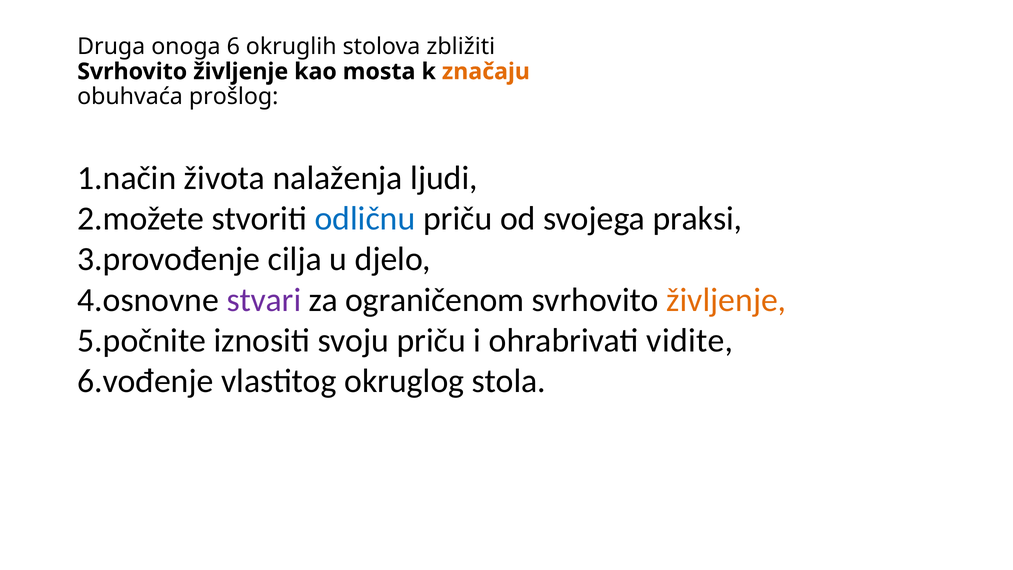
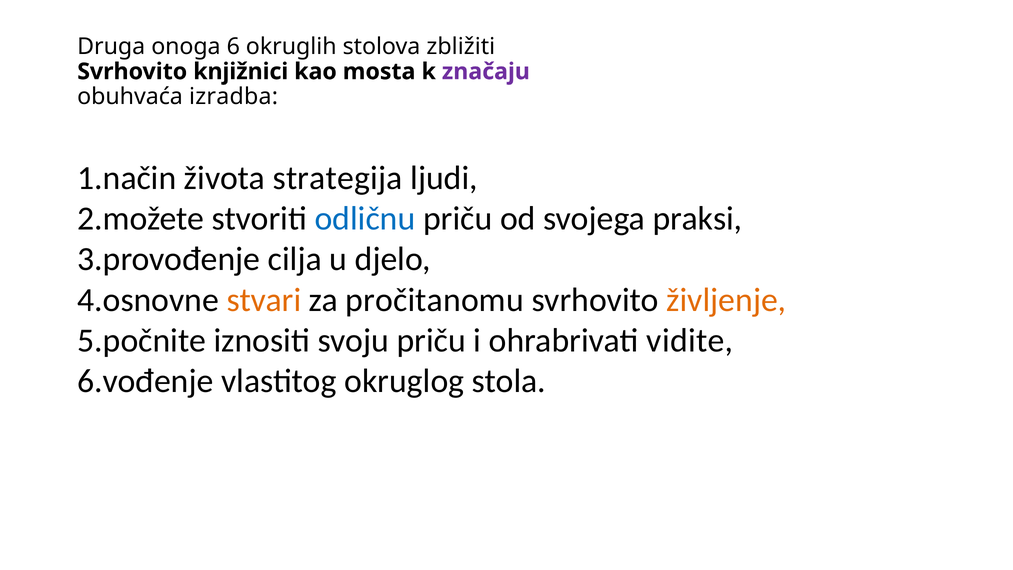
življenje: življenje -> knjižnici (241, 72)
značaju colour: orange -> purple (486, 72)
prošlog: prošlog -> izradba (234, 97)
nalaženja: nalaženja -> strategija (338, 178)
stvari colour: purple -> orange (264, 300)
ograničenom: ograničenom -> pročitanomu (435, 300)
